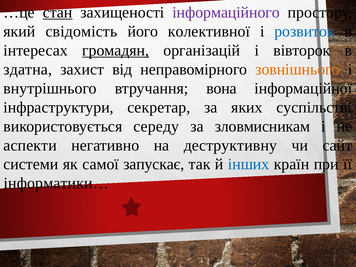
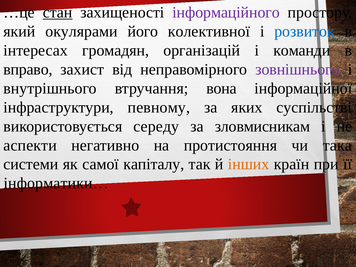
свідомість: свідомість -> окулярами (81, 31)
громадян underline: present -> none (116, 50)
вівторок: вівторок -> команди (302, 50)
здатна: здатна -> вправо (28, 69)
зовнішнього colour: orange -> purple (297, 69)
секретар: секретар -> певному (159, 107)
деструктивну: деструктивну -> протистояння (230, 145)
сайт: сайт -> така (337, 145)
запускає: запускає -> капіталу (154, 164)
інших colour: blue -> orange (249, 164)
